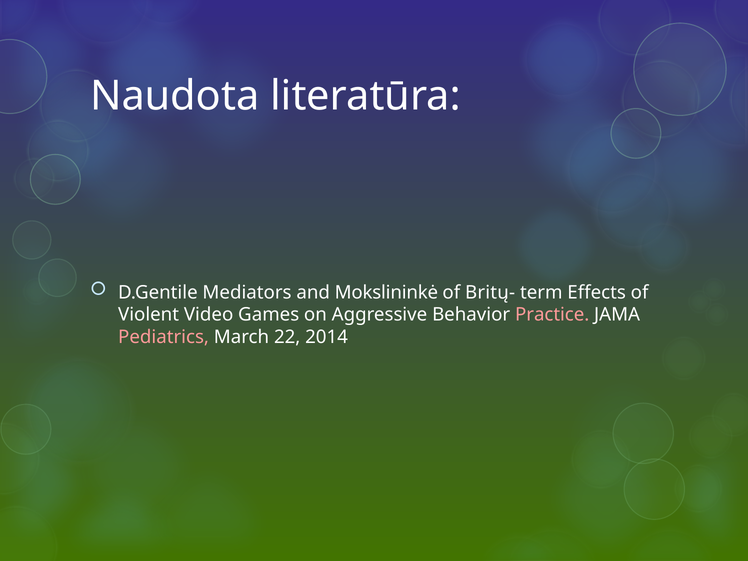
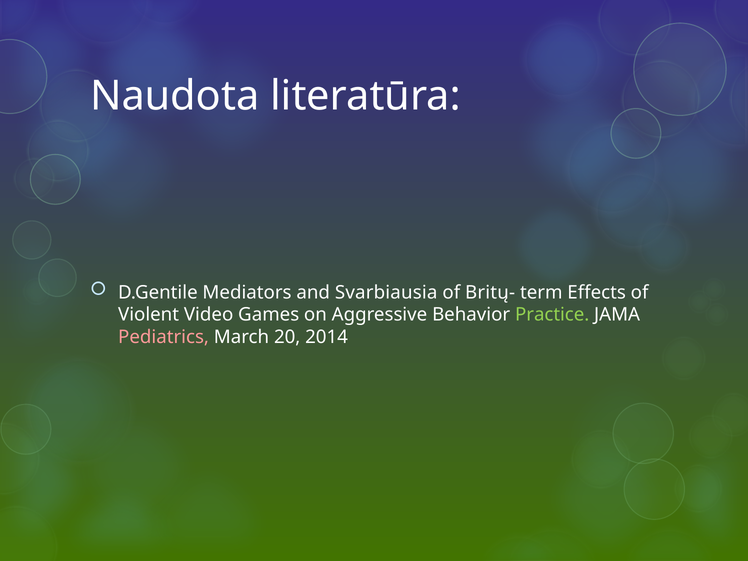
Mokslininkė: Mokslininkė -> Svarbiausia (386, 292)
Practice colour: pink -> light green (552, 315)
22: 22 -> 20 (287, 337)
